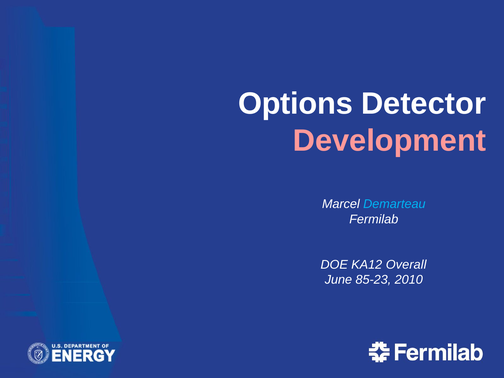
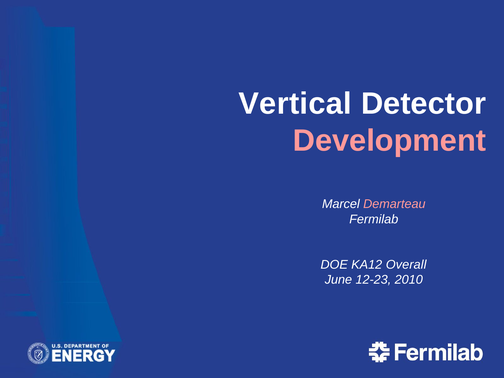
Options: Options -> Vertical (295, 104)
Demarteau colour: light blue -> pink (394, 204)
85-23: 85-23 -> 12-23 (373, 280)
